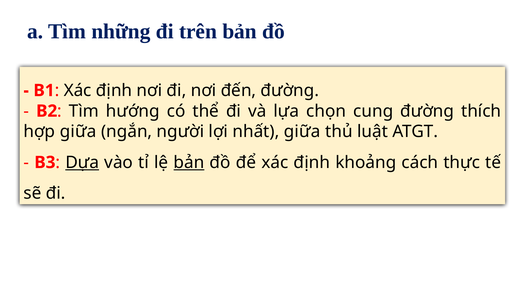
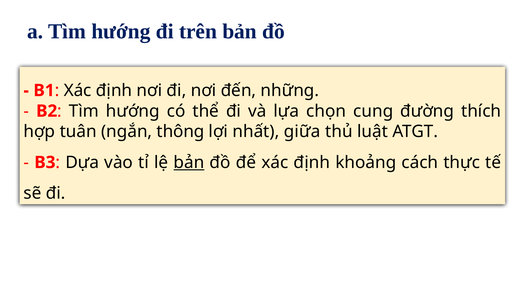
a Tìm những: những -> hướng (121, 32)
đến đường: đường -> những (290, 91)
hợp giữa: giữa -> tuân (78, 132)
người: người -> thông (181, 132)
Dựa underline: present -> none (82, 162)
